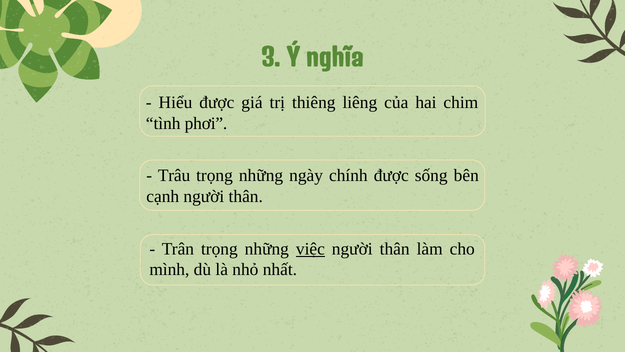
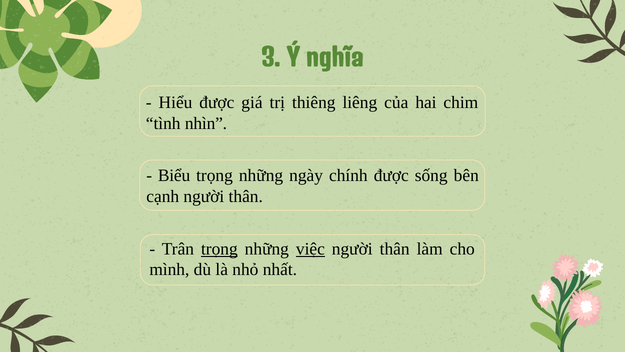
phơi: phơi -> nhìn (206, 123)
Trâu: Trâu -> Biểu (174, 175)
trọng underline: none -> present (219, 249)
